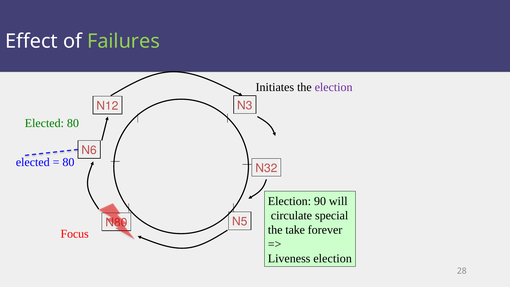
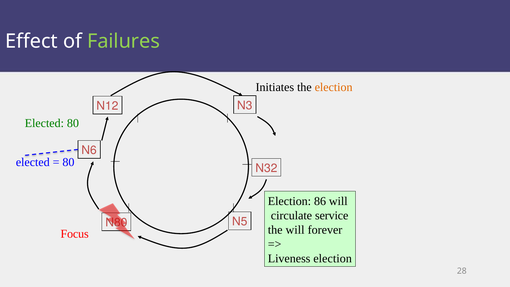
election colour: purple -> orange (334, 87)
90: 90 -> 86 (320, 201)
special: special -> service (332, 216)
the take: take -> will (295, 230)
